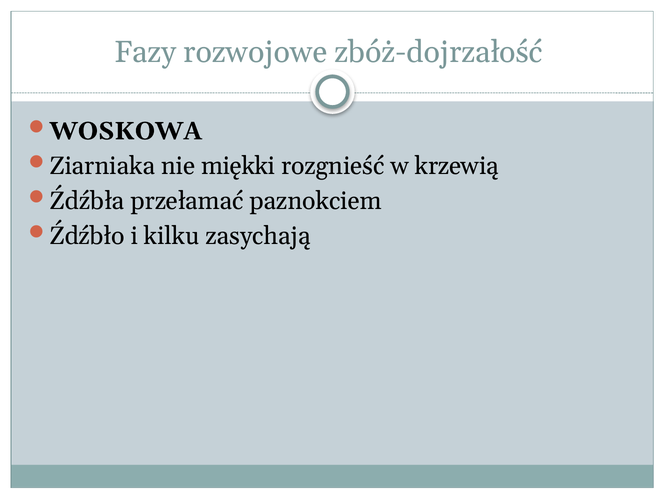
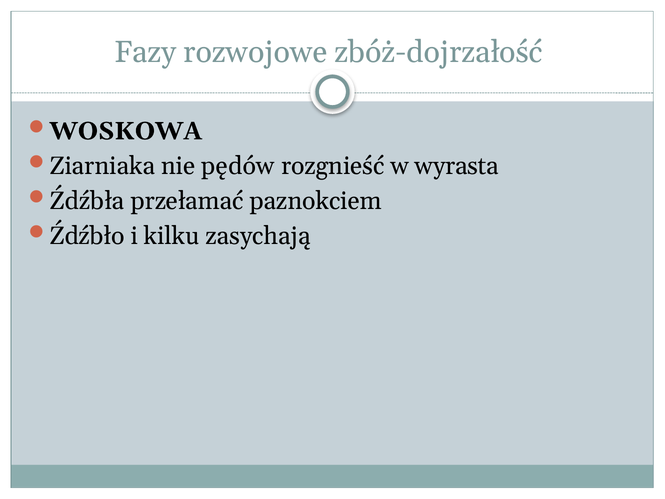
miękki: miękki -> pędów (238, 166)
krzewią: krzewią -> wyrasta (457, 166)
